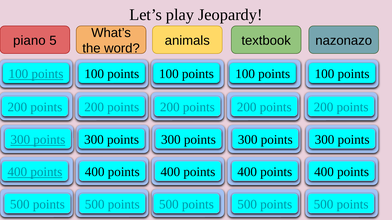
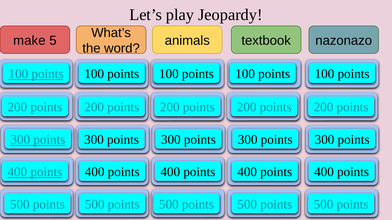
piano: piano -> make (29, 41)
